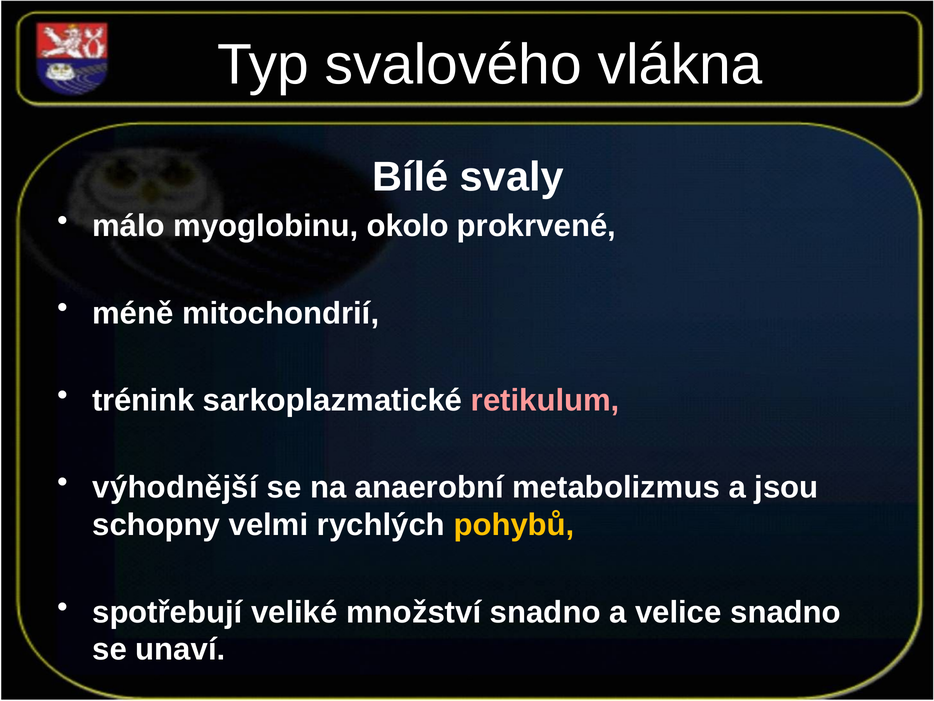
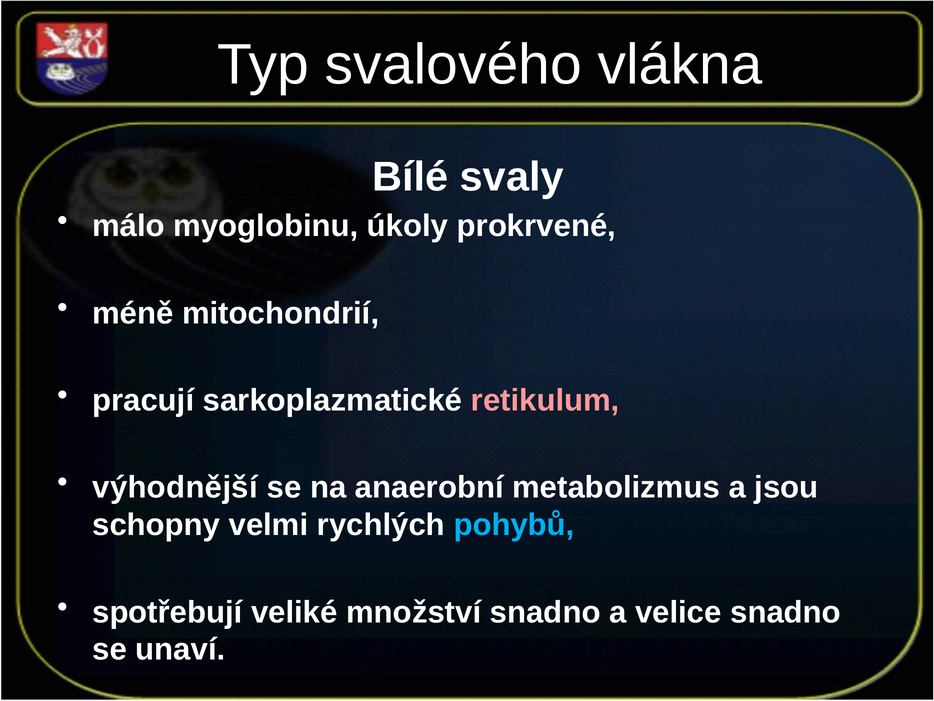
okolo: okolo -> úkoly (408, 226)
trénink: trénink -> pracují (143, 400)
pohybů colour: yellow -> light blue (514, 525)
